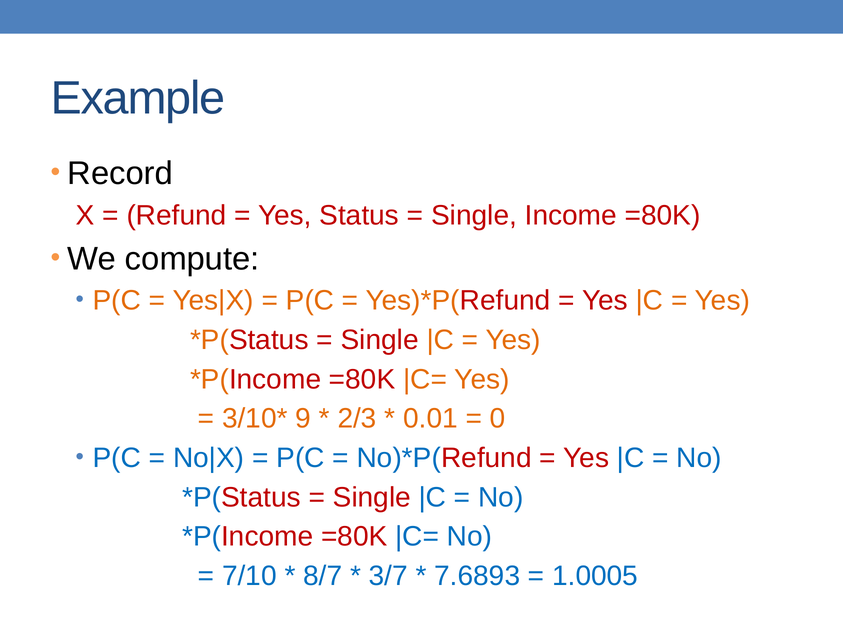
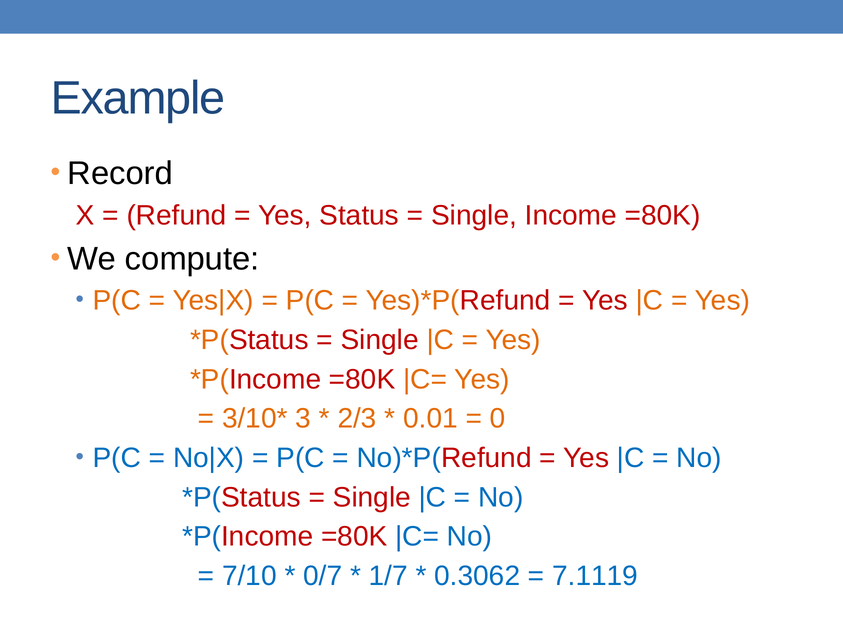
9: 9 -> 3 (303, 419)
8/7: 8/7 -> 0/7 (323, 576)
3/7: 3/7 -> 1/7 (388, 576)
7.6893: 7.6893 -> 0.3062 (477, 576)
1.0005: 1.0005 -> 7.1119 (595, 576)
